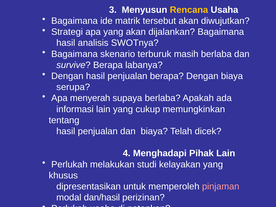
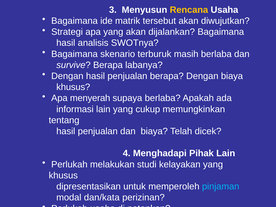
serupa: serupa -> khusus (73, 87)
pinjaman colour: pink -> light blue (221, 186)
dan/hasil: dan/hasil -> dan/kata (102, 197)
